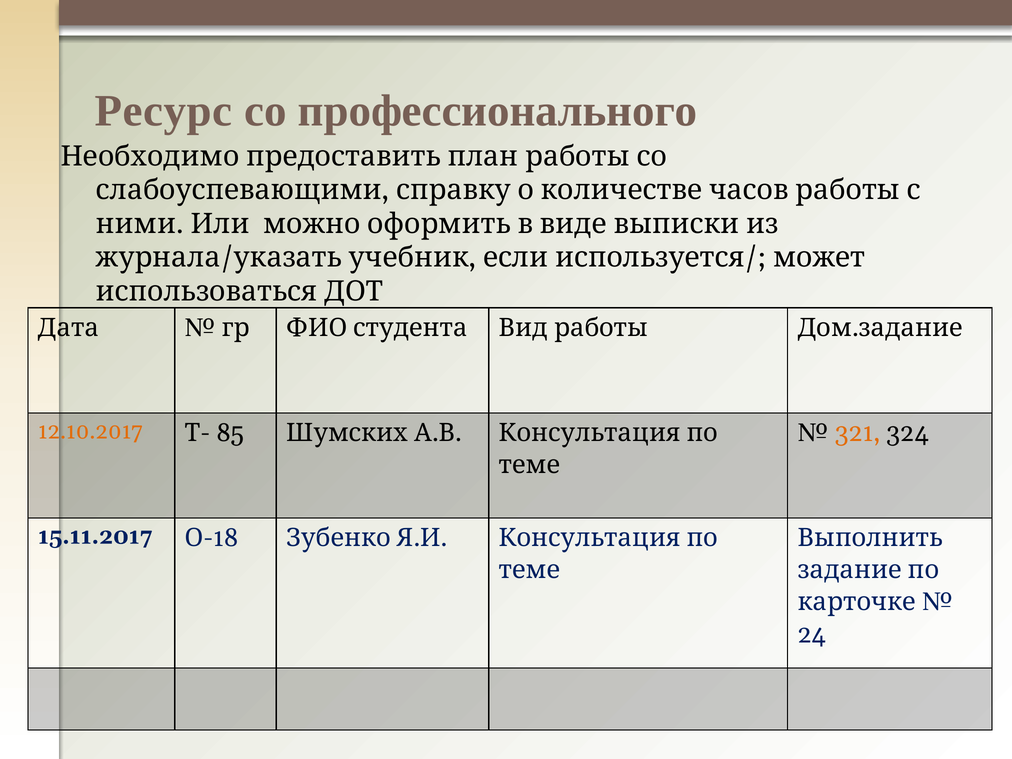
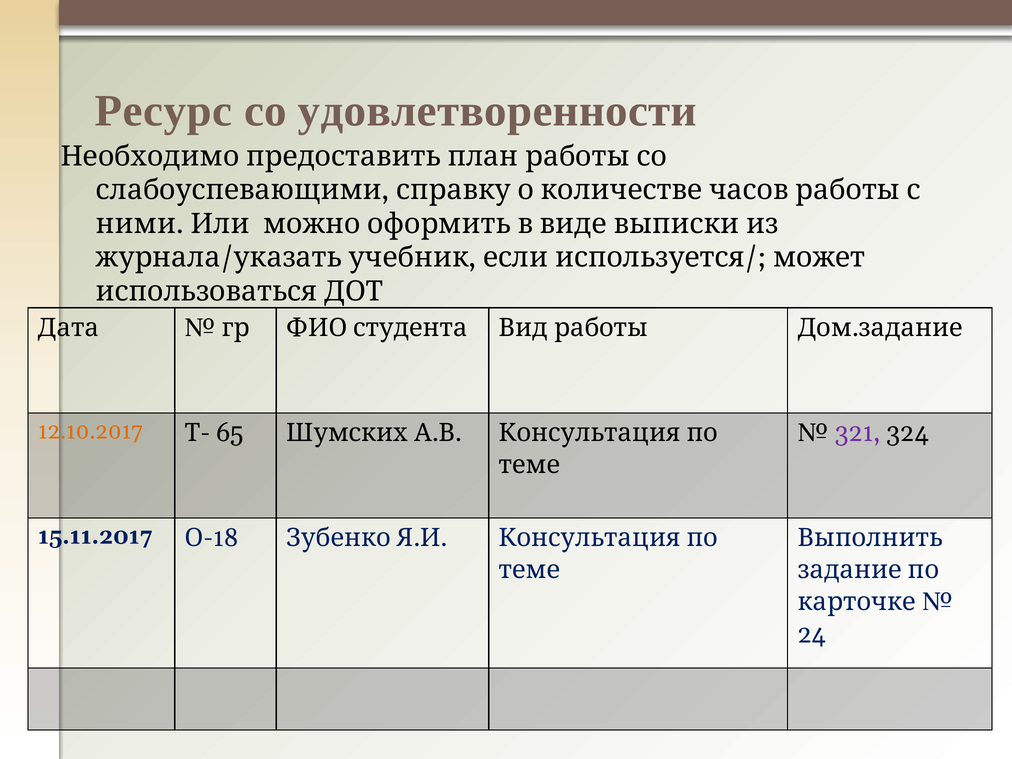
профессионального: профессионального -> удовлетворенности (497, 111)
85: 85 -> 65 (230, 433)
321 colour: orange -> purple (858, 433)
